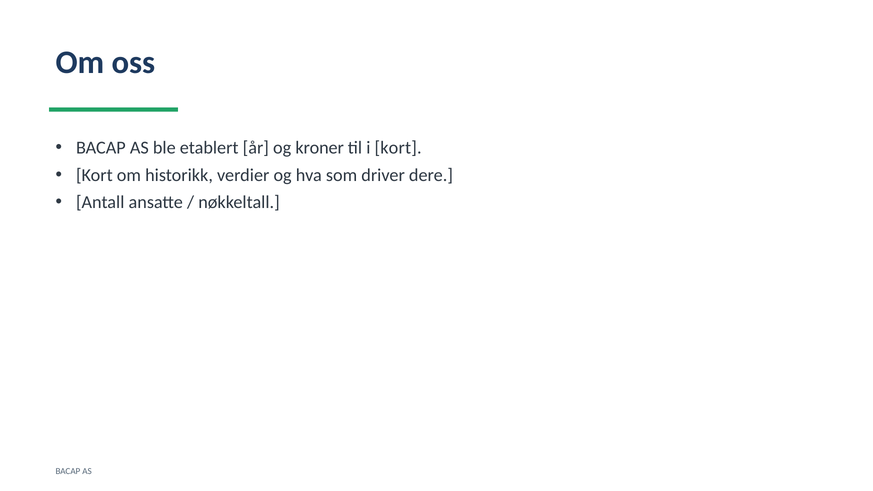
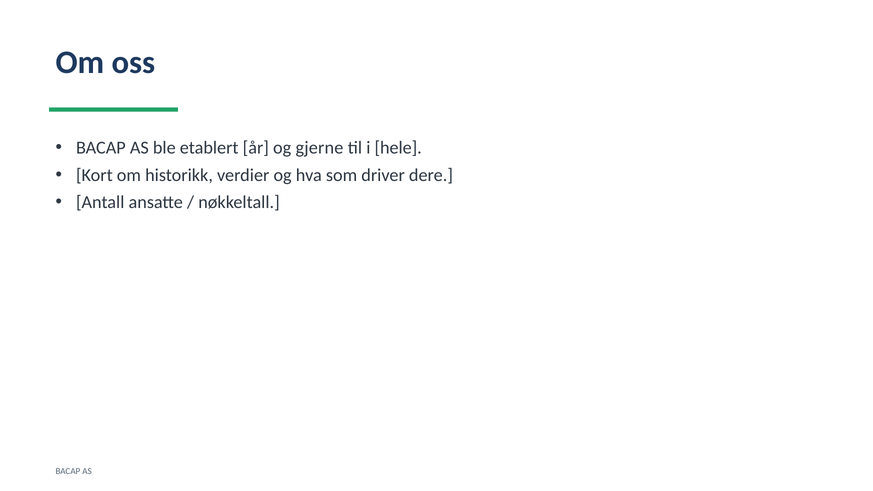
kroner: kroner -> gjerne (319, 148)
i kort: kort -> hele (398, 148)
